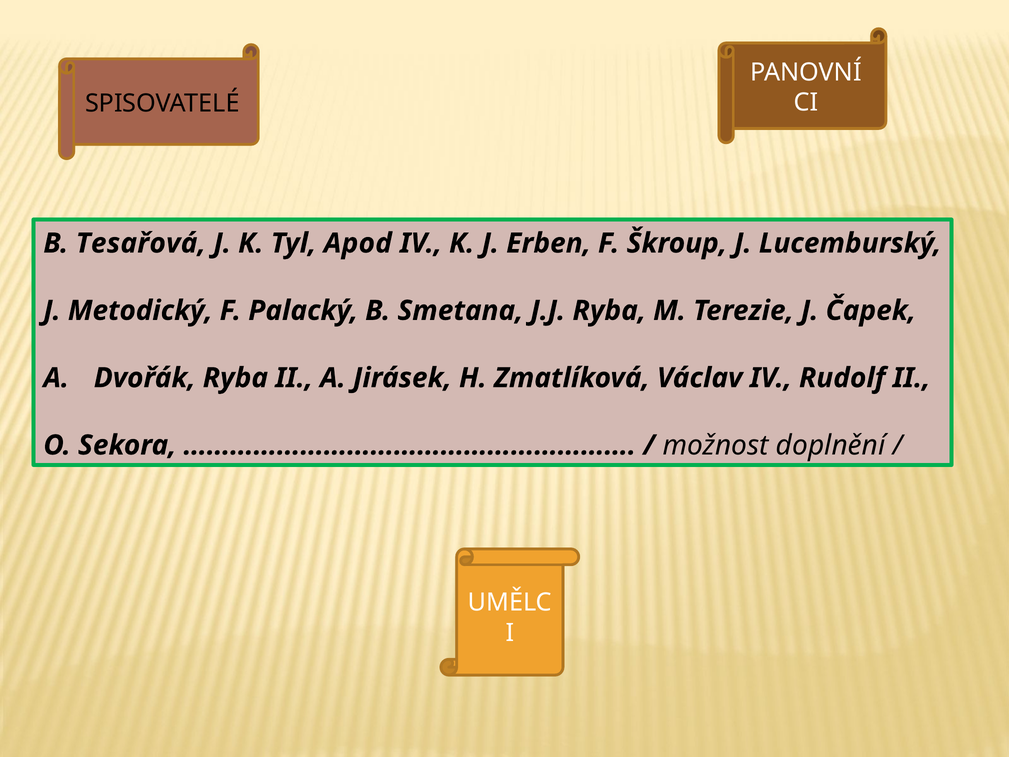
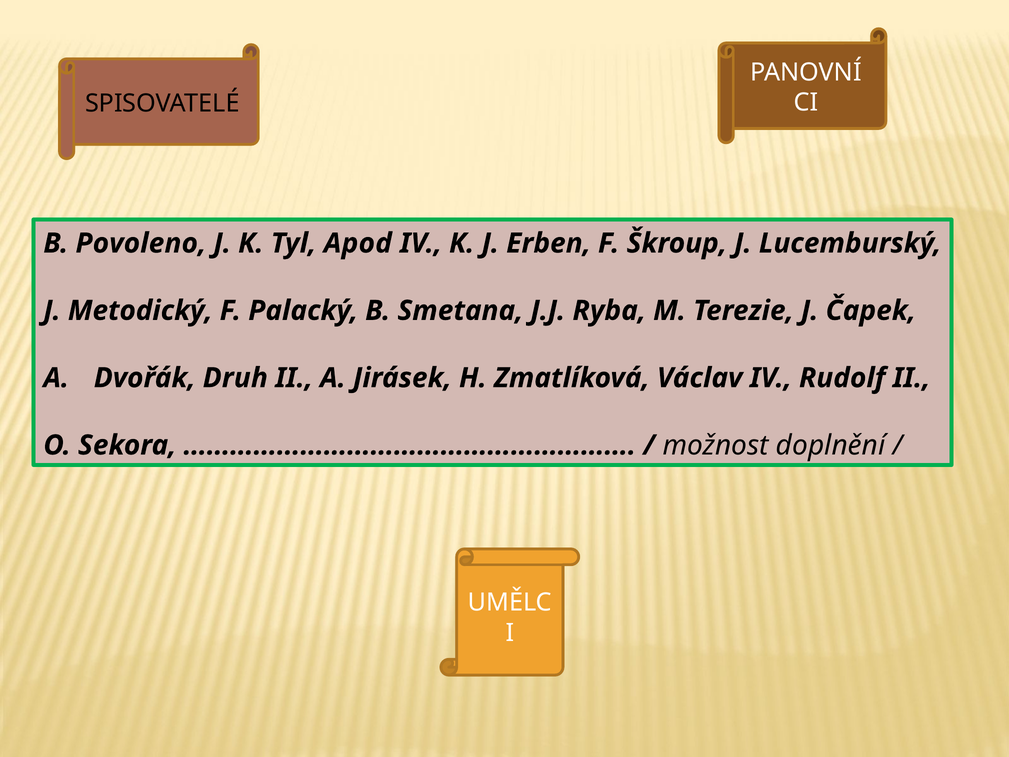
Tesařová: Tesařová -> Povoleno (141, 243)
Dvořák Ryba: Ryba -> Druh (235, 378)
